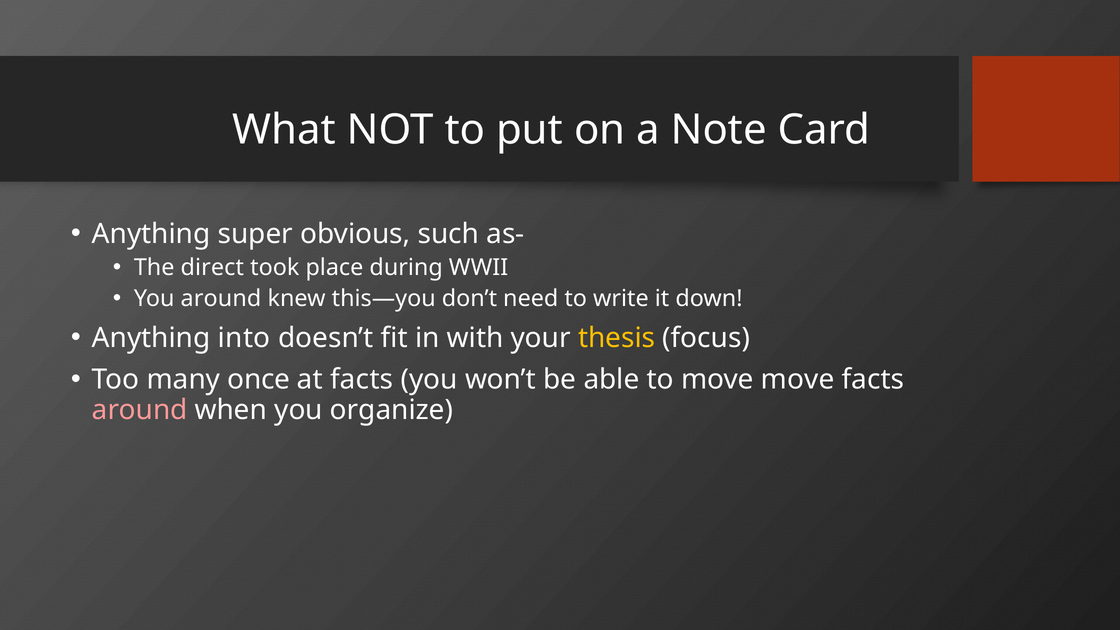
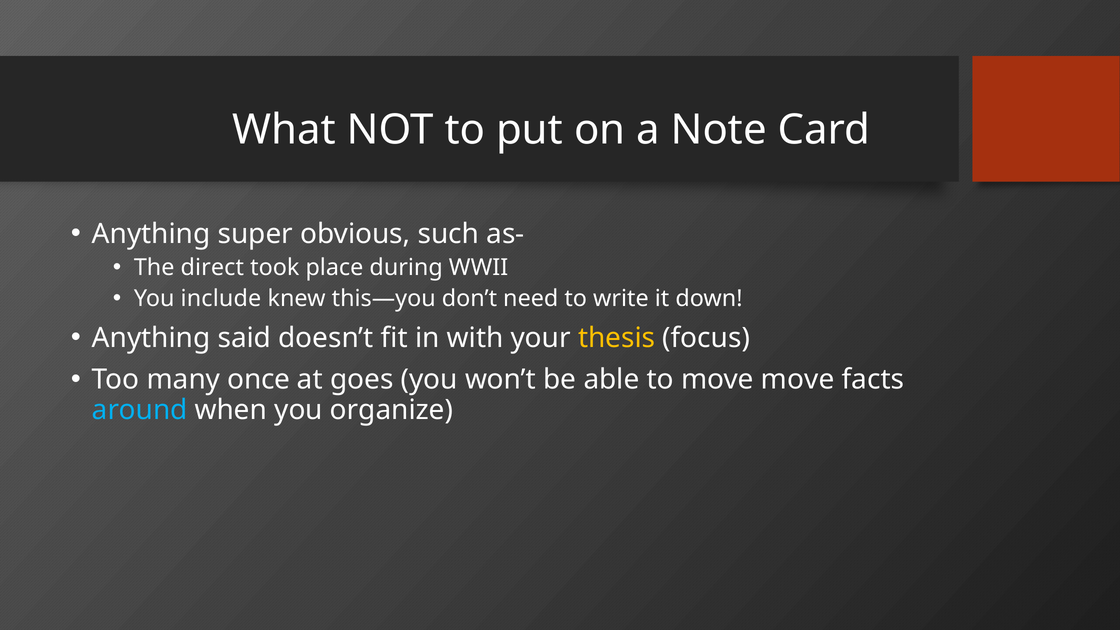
You around: around -> include (221, 298)
into: into -> said (244, 338)
at facts: facts -> goes (362, 380)
around colour: pink -> light blue (140, 410)
